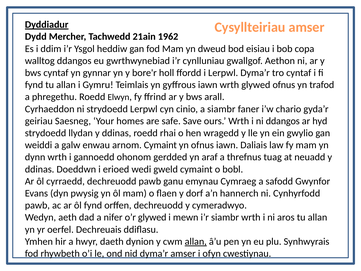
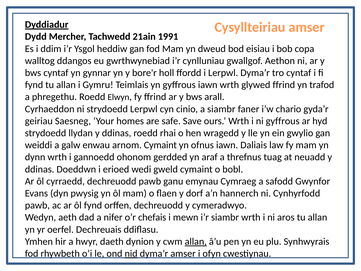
1962: 1962 -> 1991 (168, 37)
glywed ofnus: ofnus -> ffrind (284, 85)
ni ddangos: ddangos -> gyffrous (283, 121)
o’r glywed: glywed -> chefais (152, 217)
nid underline: none -> present (131, 253)
